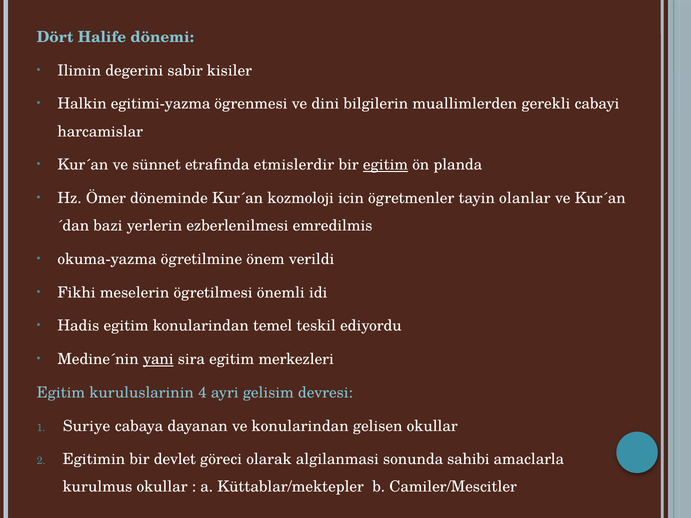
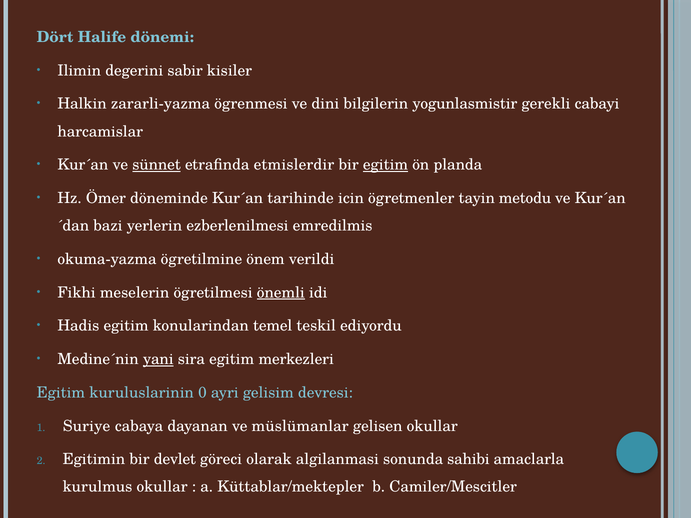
egitimi-yazma: egitimi-yazma -> zararli-yazma (161, 104)
muallimlerden: muallimlerden -> yogunlasmistir (465, 104)
sünnet underline: none -> present (157, 165)
kozmoloji: kozmoloji -> tarihinde (301, 198)
olanlar: olanlar -> metodu (525, 198)
önemli underline: none -> present (281, 293)
4: 4 -> 0 (202, 393)
ve konularindan: konularindan -> müslümanlar (300, 426)
